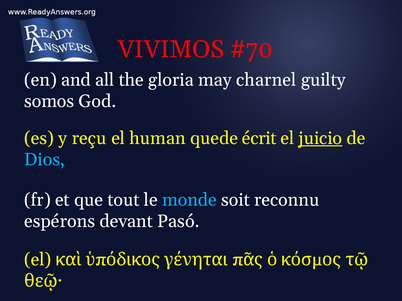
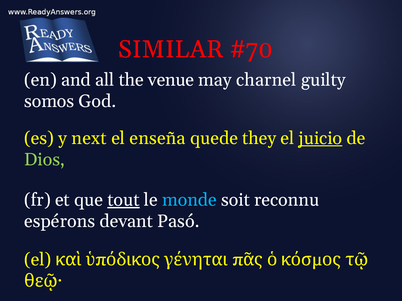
VIVIMOS: VIVIMOS -> SIMILAR (171, 50)
gloria: gloria -> venue (171, 80)
reçu: reçu -> next (89, 138)
human: human -> enseña (158, 138)
écrit: écrit -> they (259, 138)
Dios colour: light blue -> light green (45, 160)
tout underline: none -> present (123, 200)
